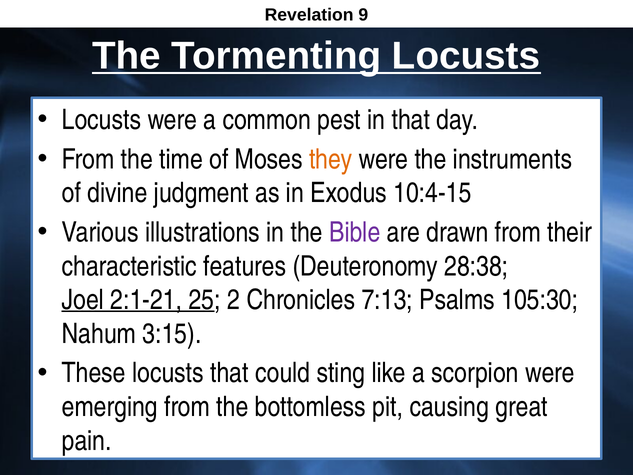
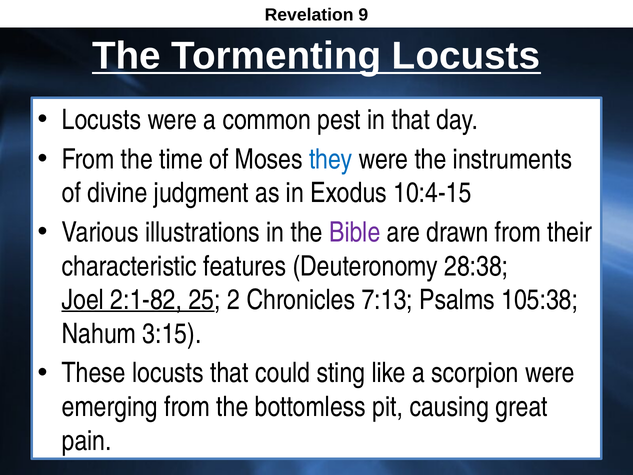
they colour: orange -> blue (331, 159)
2:1-21: 2:1-21 -> 2:1-82 (146, 300)
105:30: 105:30 -> 105:38 (540, 300)
